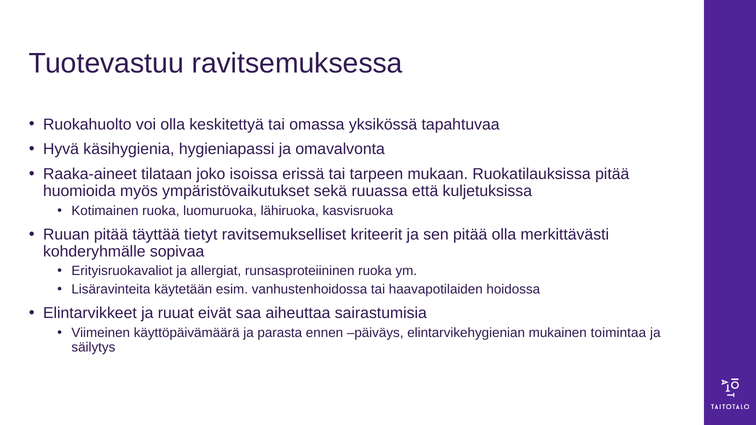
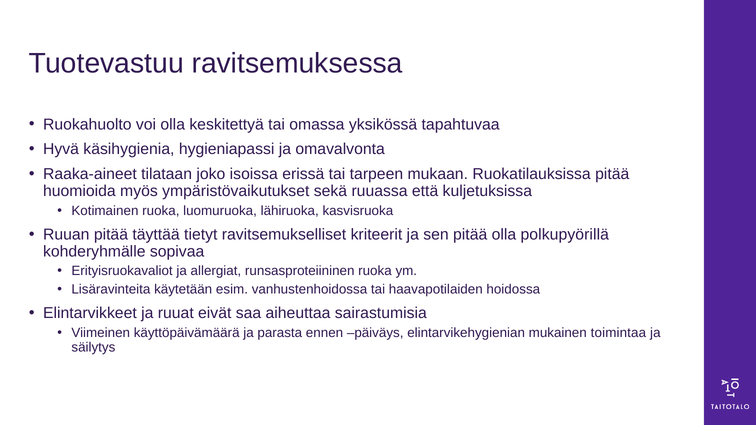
merkittävästi: merkittävästi -> polkupyörillä (565, 235)
